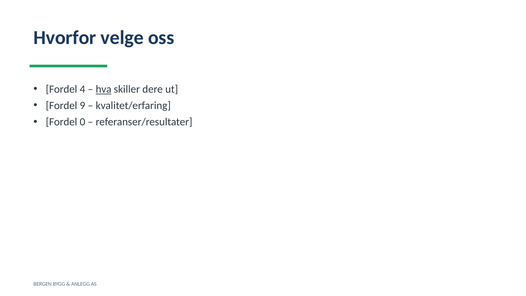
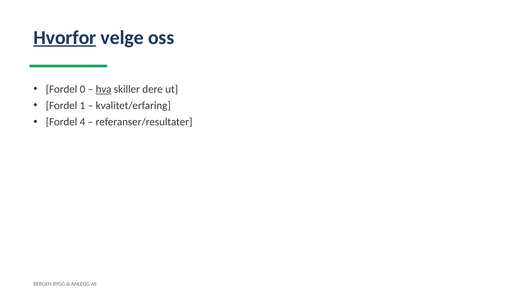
Hvorfor underline: none -> present (65, 38)
4: 4 -> 0 (82, 89)
9: 9 -> 1 (82, 106)
0: 0 -> 4 (82, 122)
